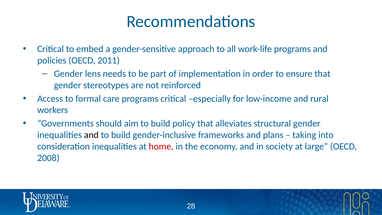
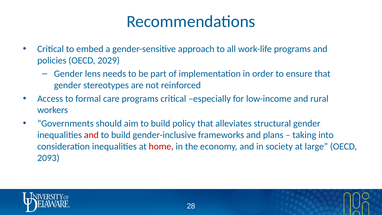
2011: 2011 -> 2029 (109, 60)
and colour: black -> red (91, 135)
2008: 2008 -> 2093 (48, 158)
